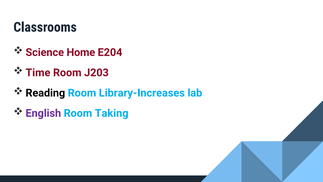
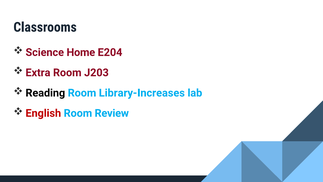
Time: Time -> Extra (38, 73)
English colour: purple -> red (43, 113)
Taking: Taking -> Review (112, 113)
